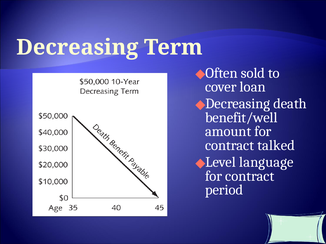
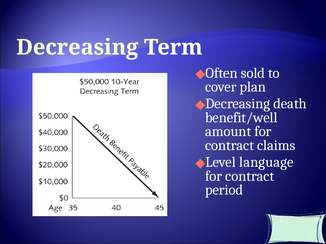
loan: loan -> plan (253, 87)
talked: talked -> claims (276, 146)
